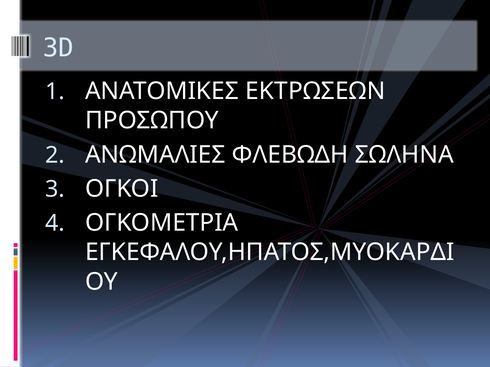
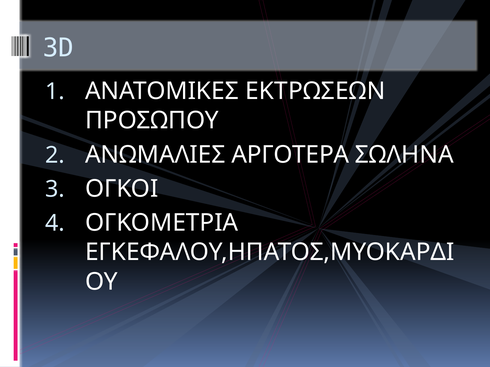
ΦΛΕΒΩΔΗ: ΦΛΕΒΩΔΗ -> ΑΡΓΟΤΕΡΑ (290, 155)
